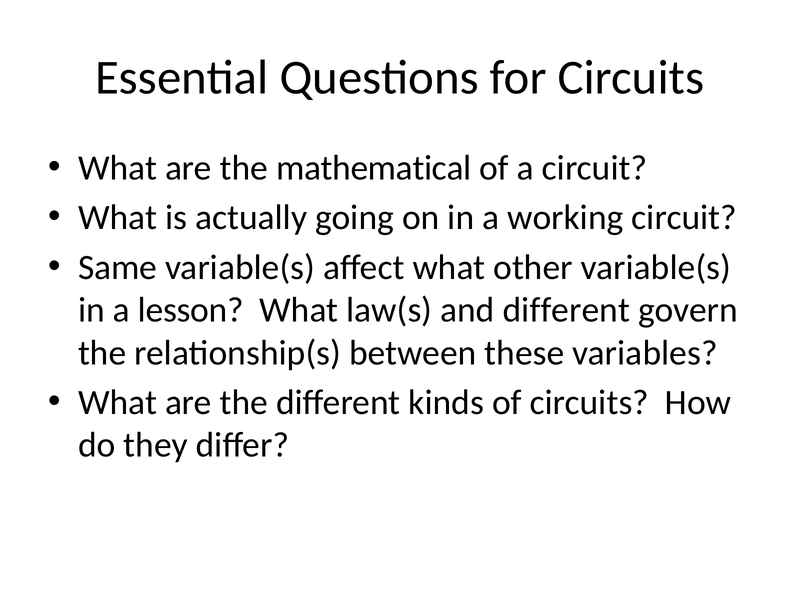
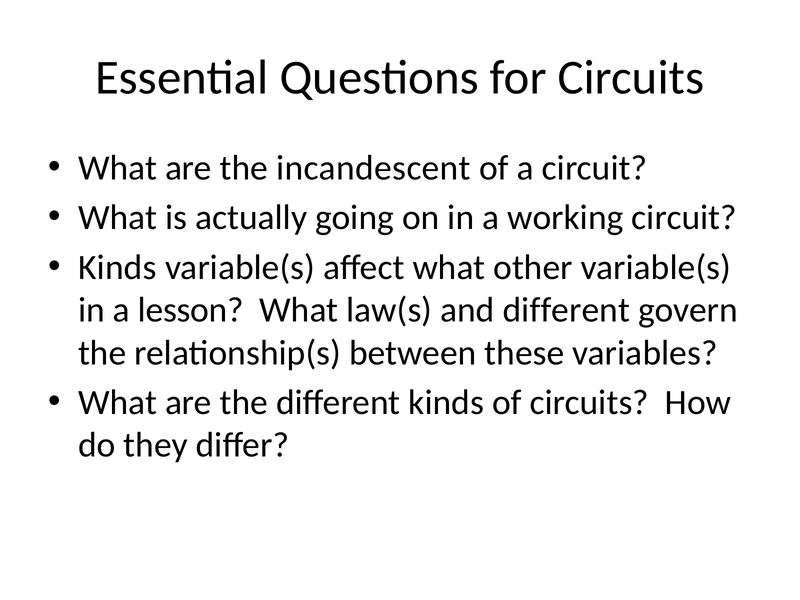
mathematical: mathematical -> incandescent (373, 168)
Same: Same -> Kinds (117, 267)
